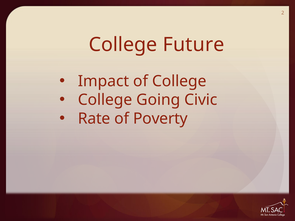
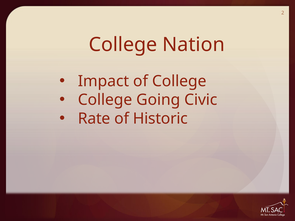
Future: Future -> Nation (194, 45)
Poverty: Poverty -> Historic (160, 119)
